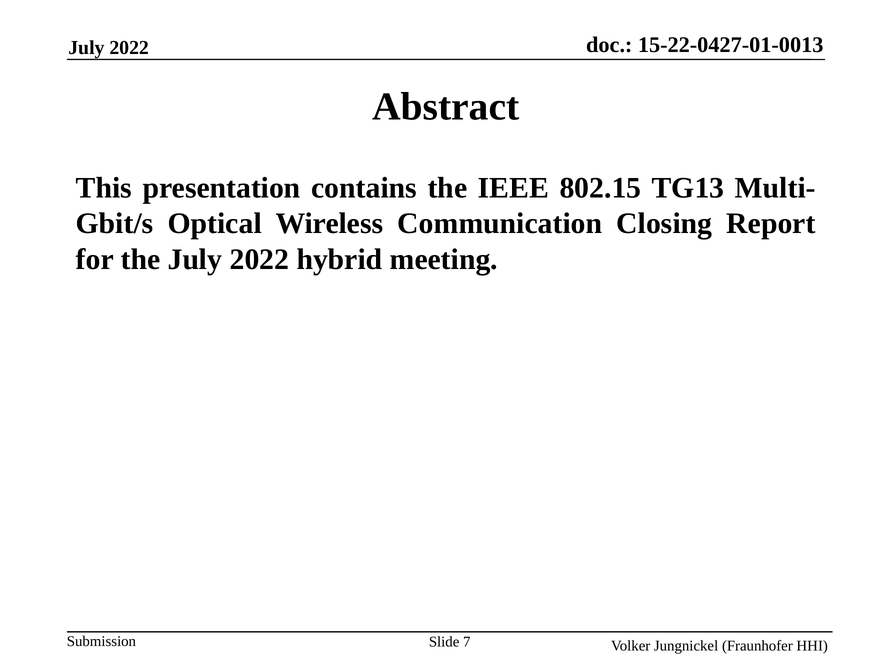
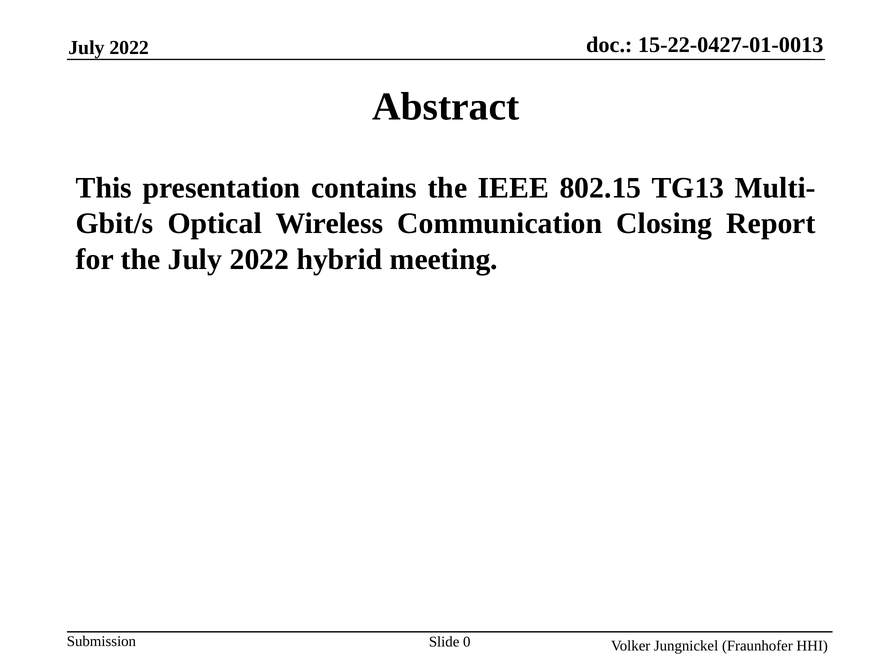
7: 7 -> 0 (467, 642)
